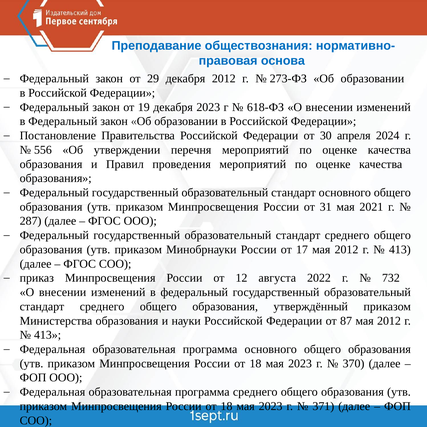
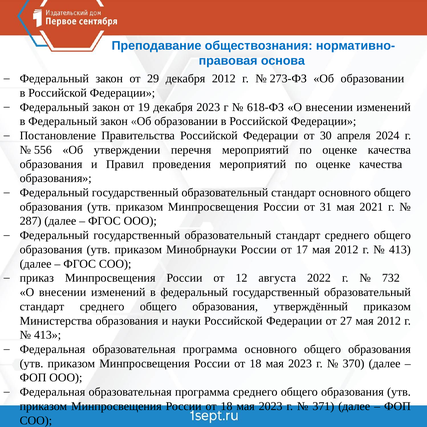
87: 87 -> 27 (346, 321)
